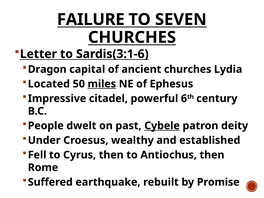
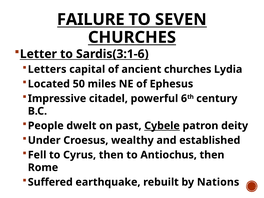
Dragon: Dragon -> Letters (47, 69)
miles underline: present -> none (102, 84)
Promise: Promise -> Nations (218, 182)
